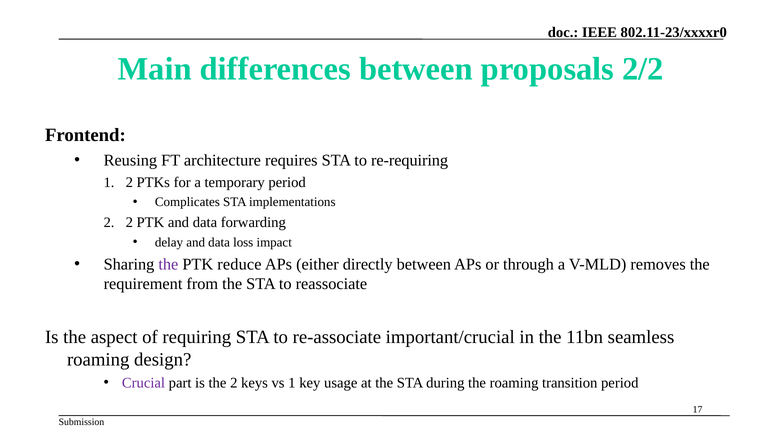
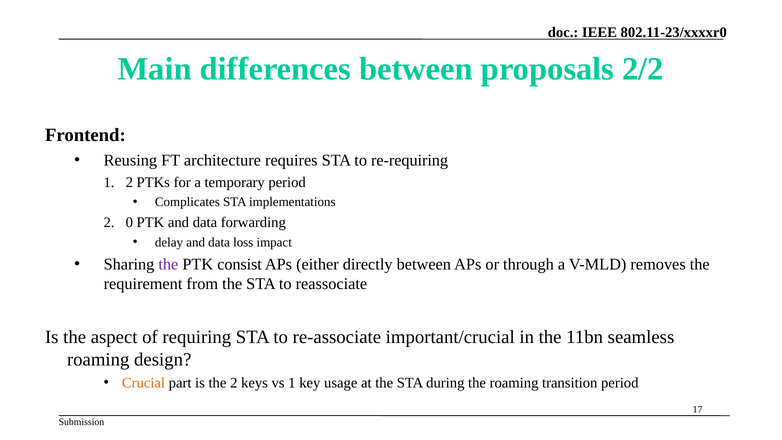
2 2: 2 -> 0 (129, 222)
reduce: reduce -> consist (240, 264)
Crucial colour: purple -> orange (143, 383)
